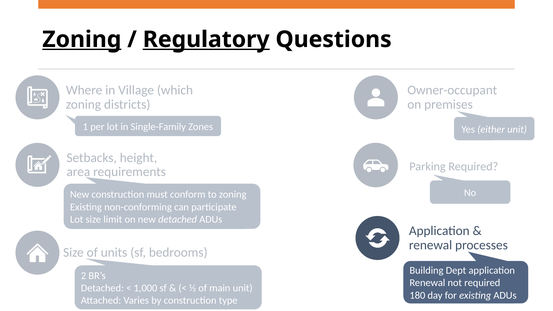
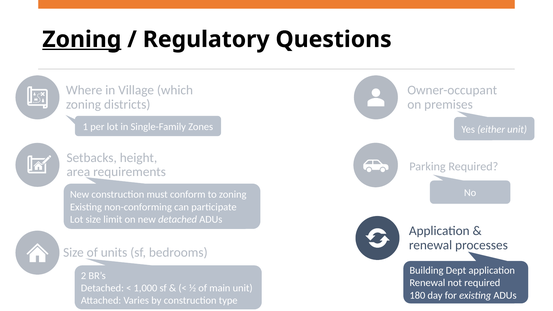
Regulatory underline: present -> none (206, 39)
